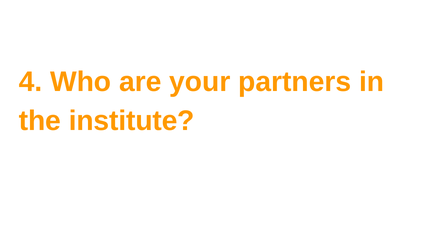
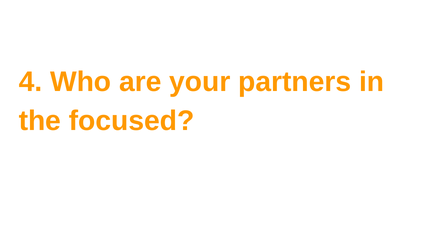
institute: institute -> focused (132, 121)
